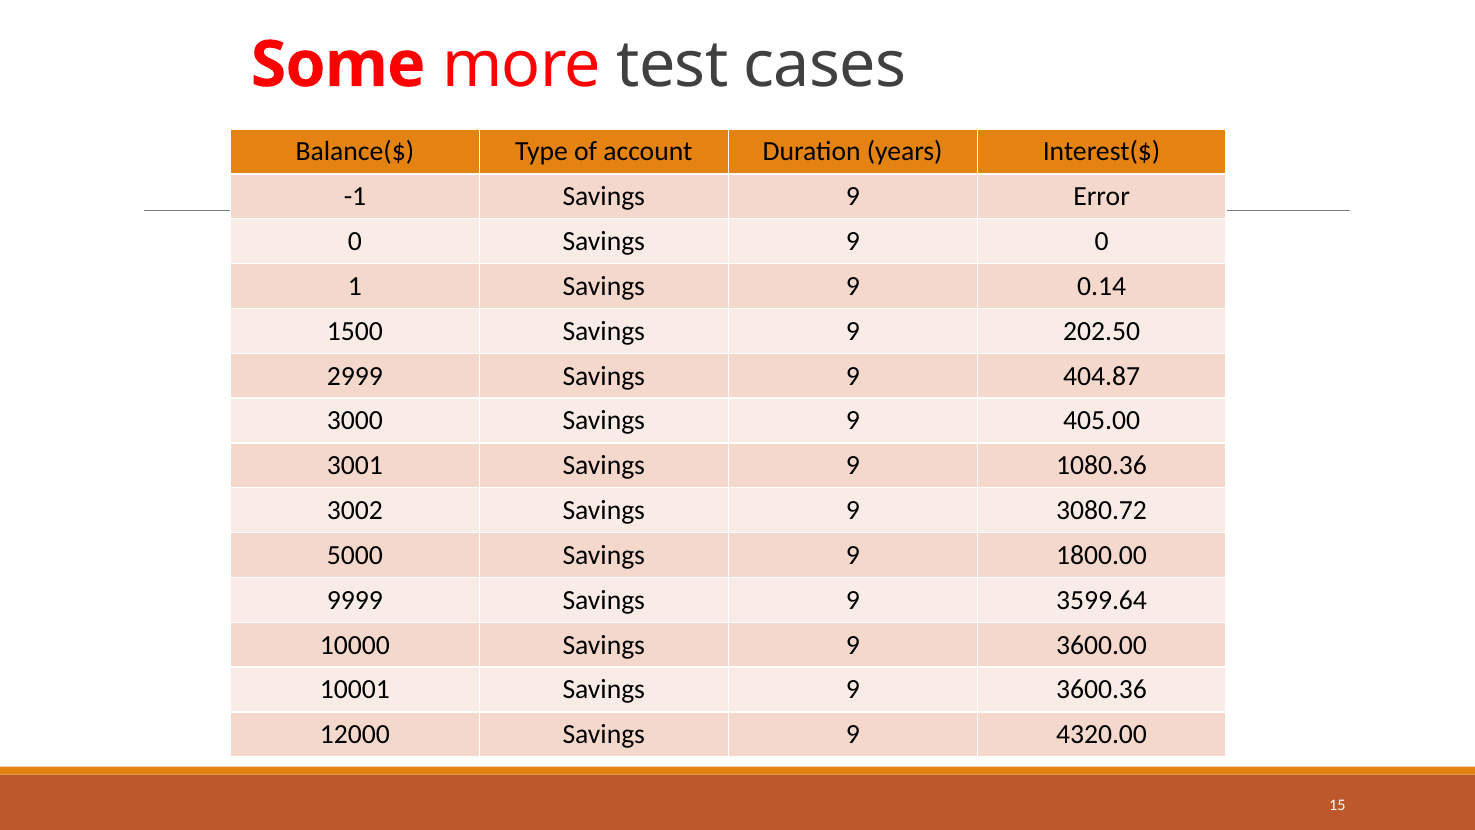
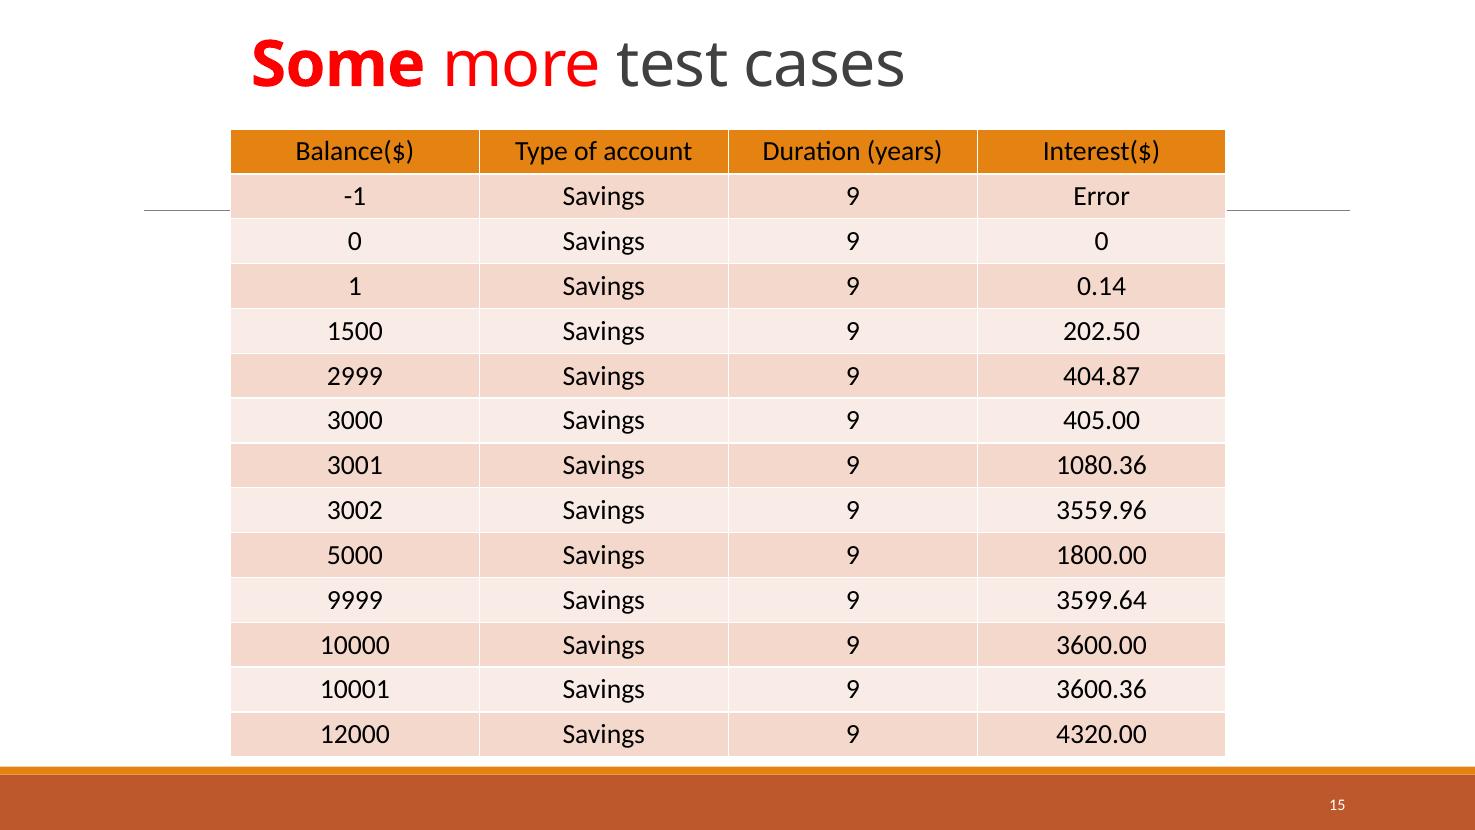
3080.72: 3080.72 -> 3559.96 (1102, 510)
